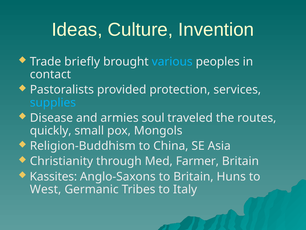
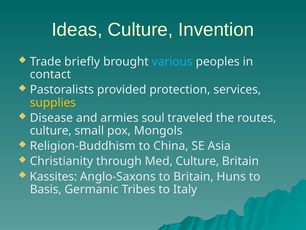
supplies colour: light blue -> yellow (53, 102)
quickly: quickly -> culture (51, 130)
Med Farmer: Farmer -> Culture (197, 161)
West: West -> Basis (46, 189)
